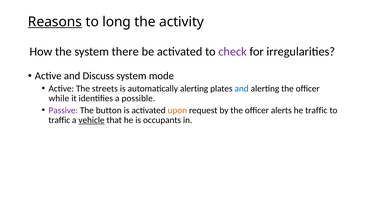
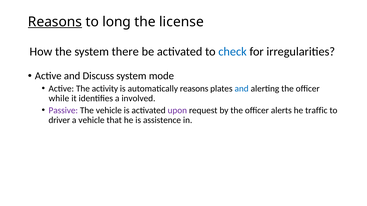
activity: activity -> license (181, 22)
check colour: purple -> blue (233, 52)
streets: streets -> activity (105, 89)
automatically alerting: alerting -> reasons (194, 89)
possible: possible -> involved (138, 99)
The button: button -> vehicle (109, 110)
upon colour: orange -> purple (177, 110)
traffic: traffic -> driver (59, 120)
vehicle underline: present -> none (91, 120)
occupants: occupants -> assistence (162, 120)
